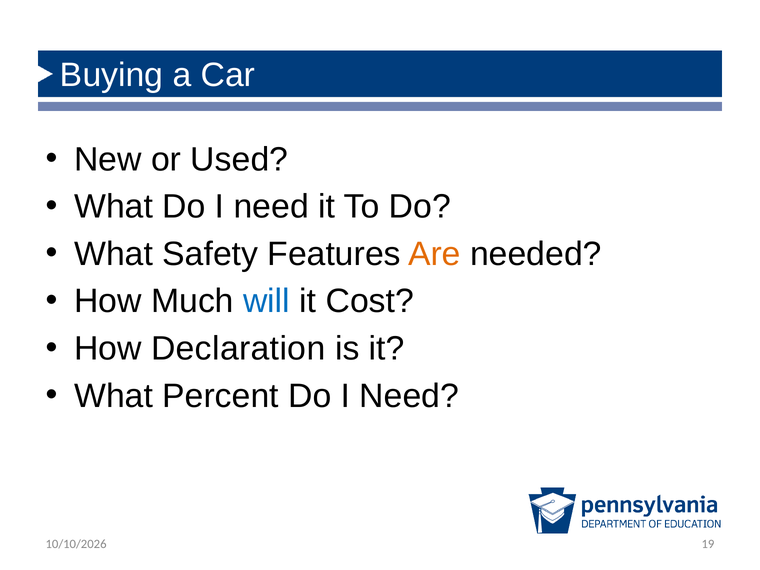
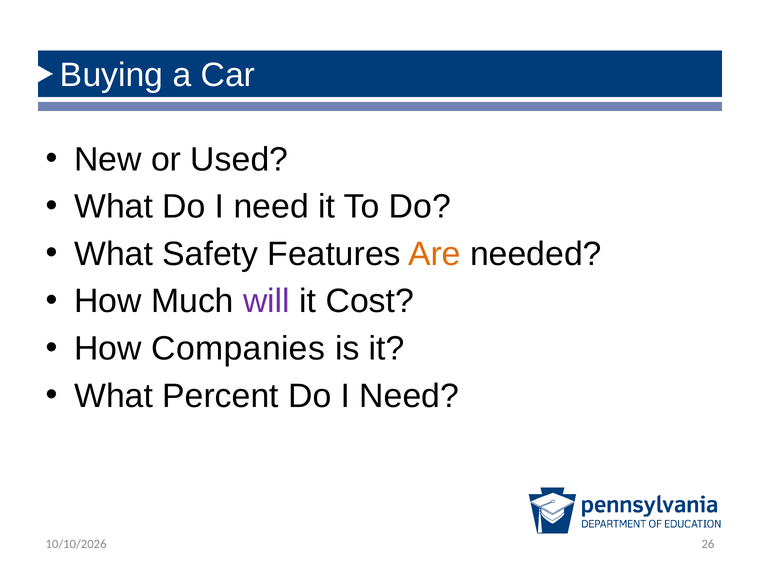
will colour: blue -> purple (267, 301)
Declaration: Declaration -> Companies (238, 349)
19: 19 -> 26 (708, 544)
